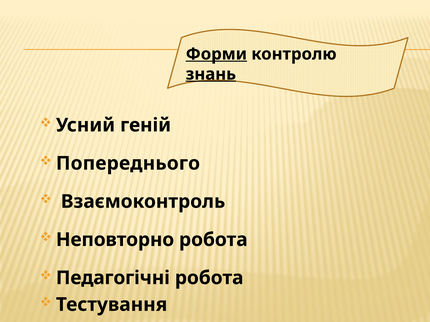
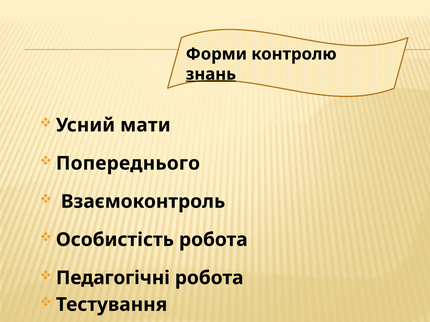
Форми underline: present -> none (216, 54)
геній: геній -> мати (145, 125)
Неповторно: Неповторно -> Особистість (115, 240)
